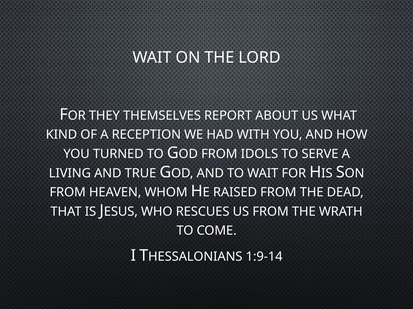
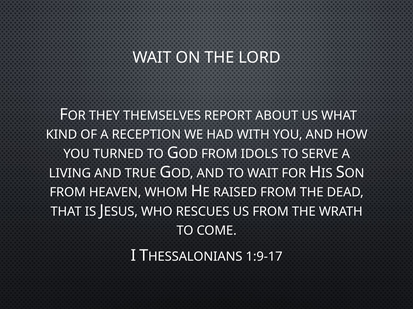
1:9-14: 1:9-14 -> 1:9-17 (264, 257)
